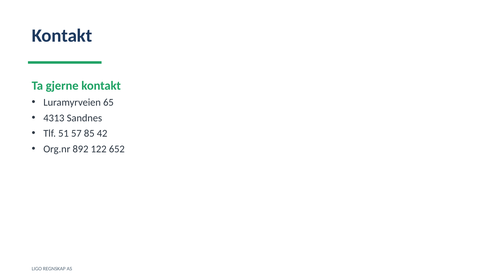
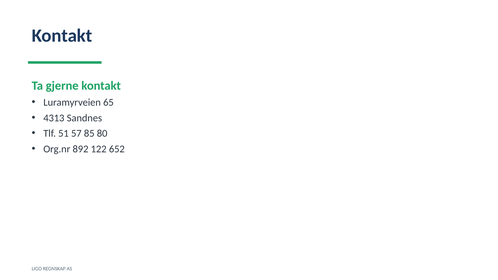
42: 42 -> 80 (102, 134)
